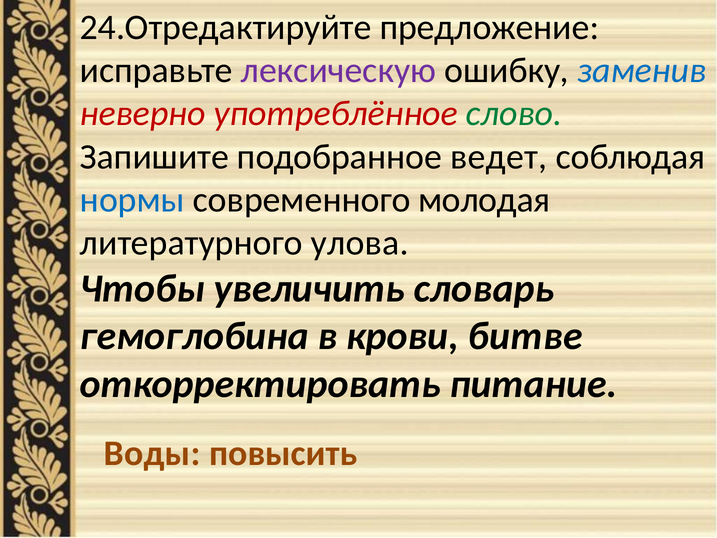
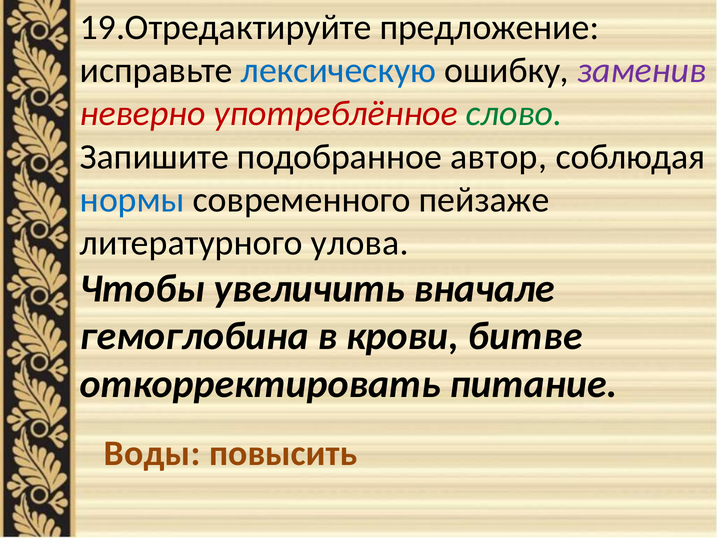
24.Отредактируйте: 24.Отредактируйте -> 19.Отредактируйте (226, 28)
лексическую colour: purple -> blue (339, 71)
заменив colour: blue -> purple (642, 71)
ведет: ведет -> автор (499, 157)
молодая: молодая -> пейзаже (484, 200)
словарь: словарь -> вначале (484, 288)
